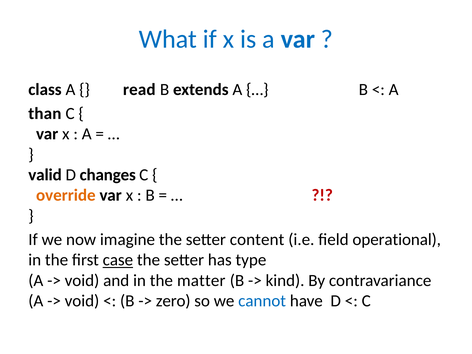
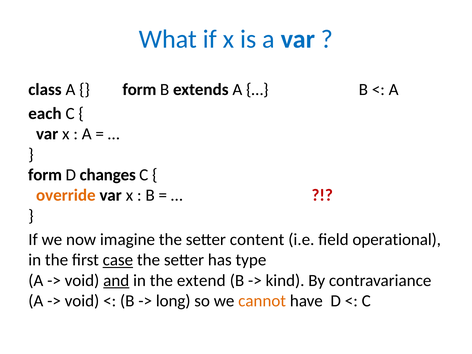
read: read -> form (139, 90)
than: than -> each (45, 114)
valid: valid -> form (45, 175)
and underline: none -> present (116, 280)
matter: matter -> extend (201, 280)
zero: zero -> long (173, 301)
cannot colour: blue -> orange (262, 301)
